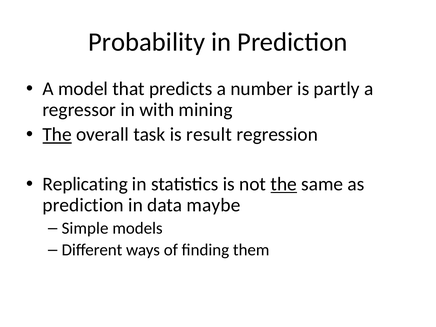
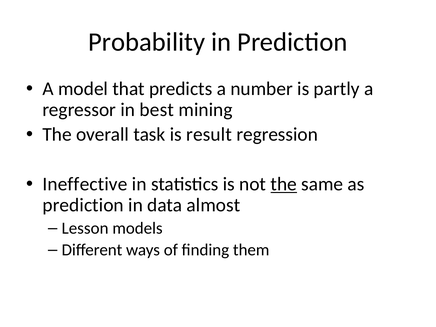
with: with -> best (157, 110)
The underline: present -> none (57, 135)
Replicating: Replicating -> Ineffective (85, 184)
maybe: maybe -> almost (213, 205)
Simple: Simple -> Lesson (85, 228)
